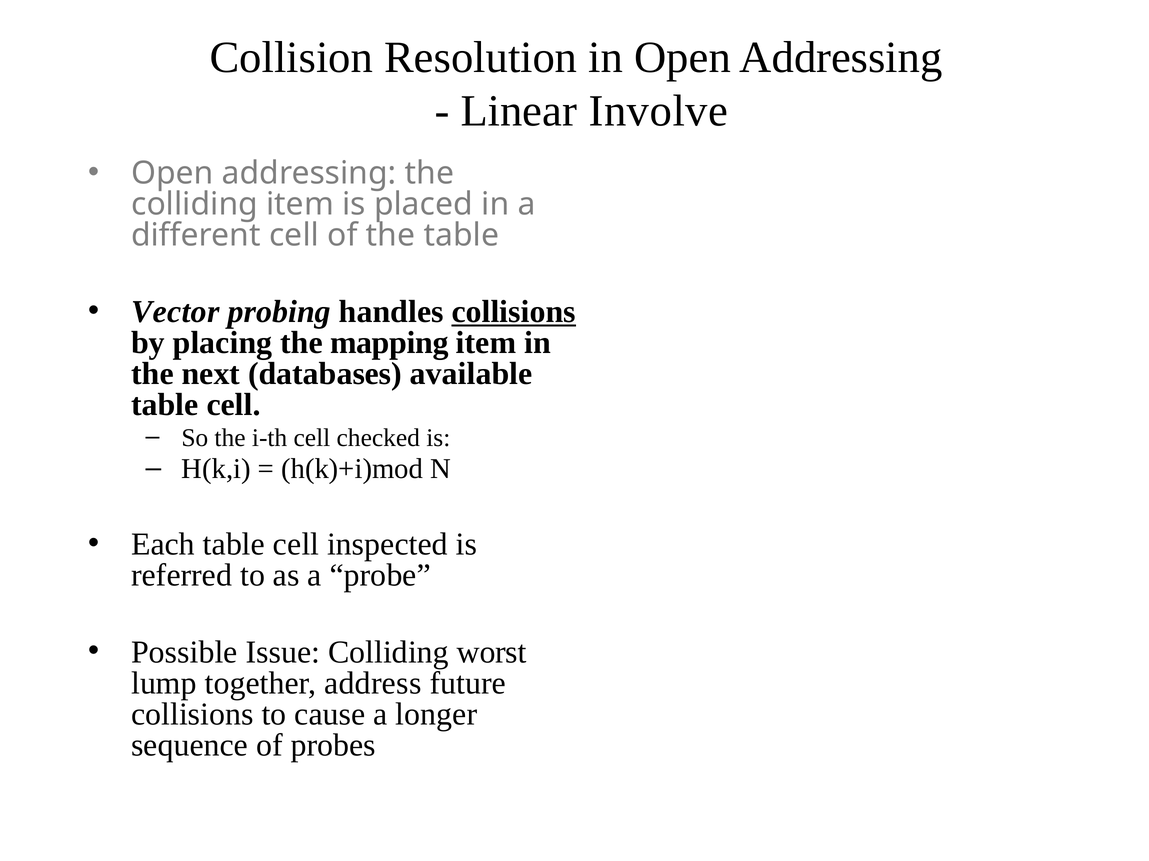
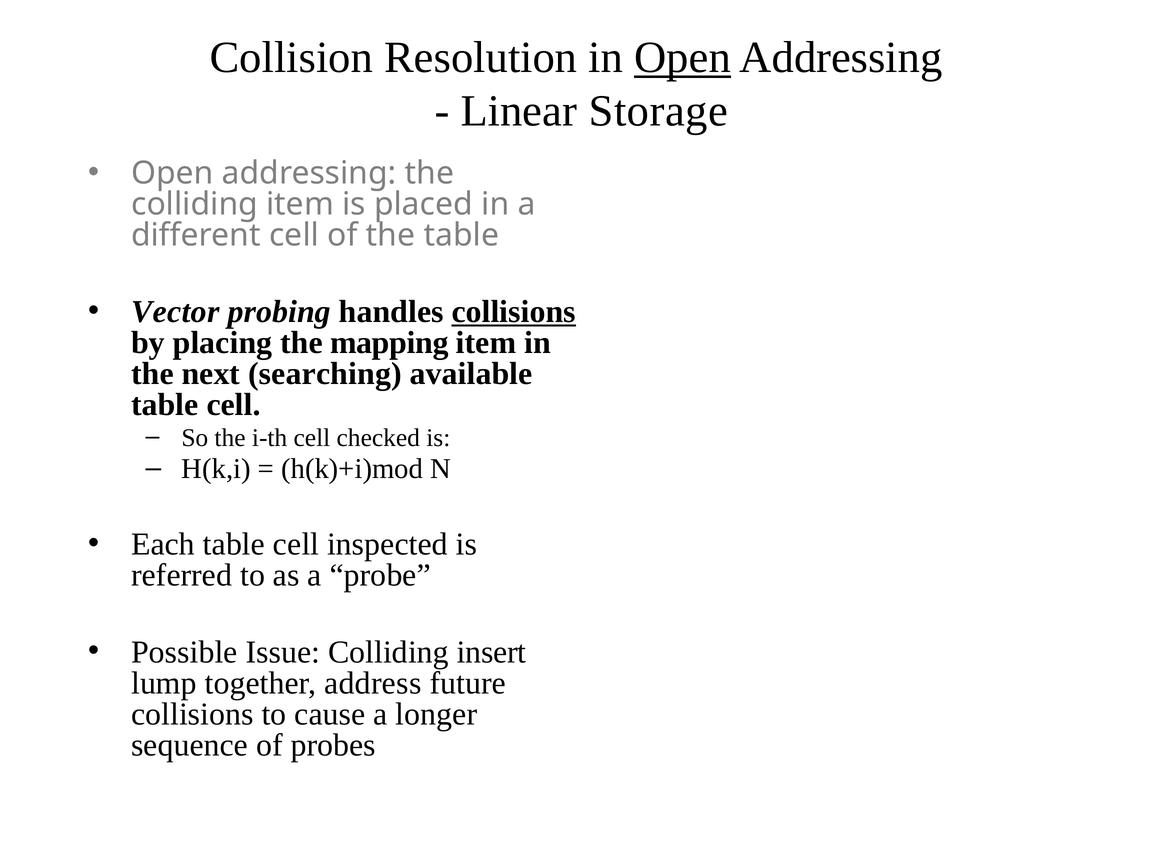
Open underline: none -> present (683, 57)
Involve: Involve -> Storage (658, 111)
databases: databases -> searching (325, 374)
worst: worst -> insert (492, 653)
